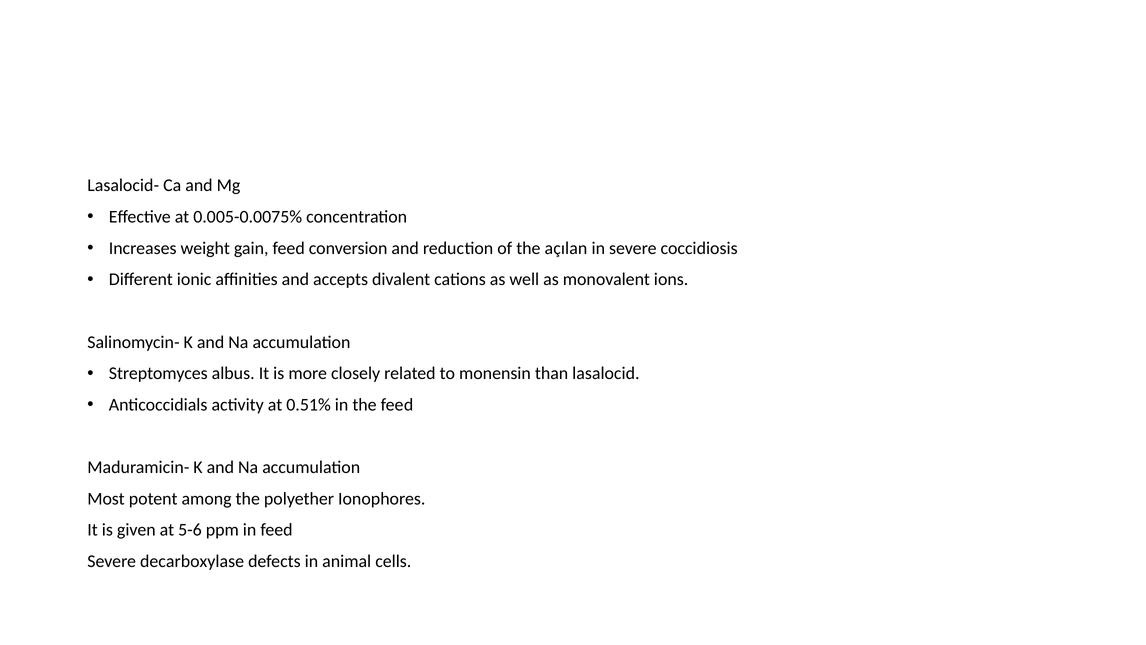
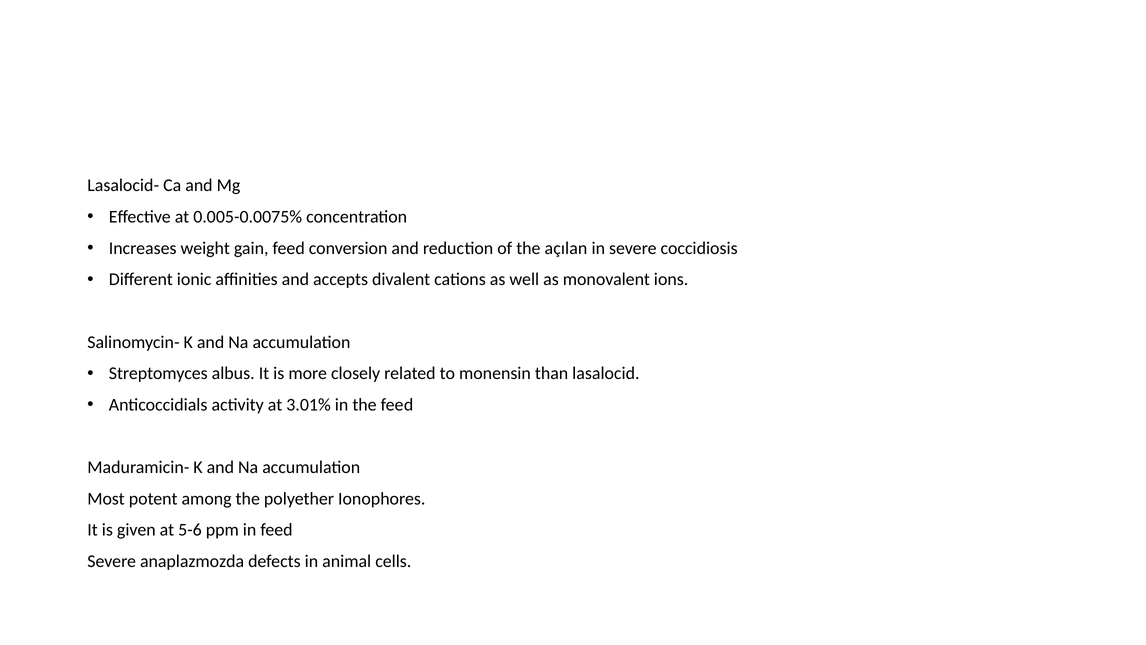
0.51%: 0.51% -> 3.01% (309, 405)
decarboxylase: decarboxylase -> anaplazmozda (192, 561)
